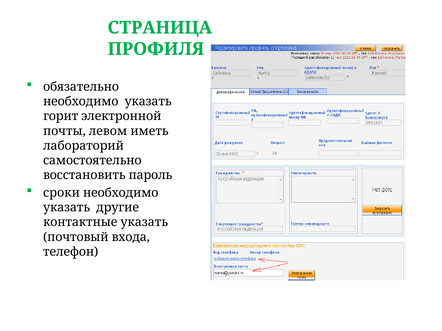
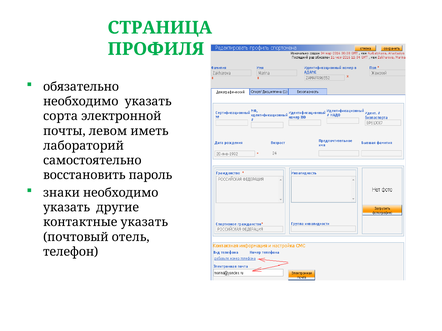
горит: горит -> сорта (61, 116)
сроки: сроки -> знаки (62, 193)
входа: входа -> отель (131, 237)
